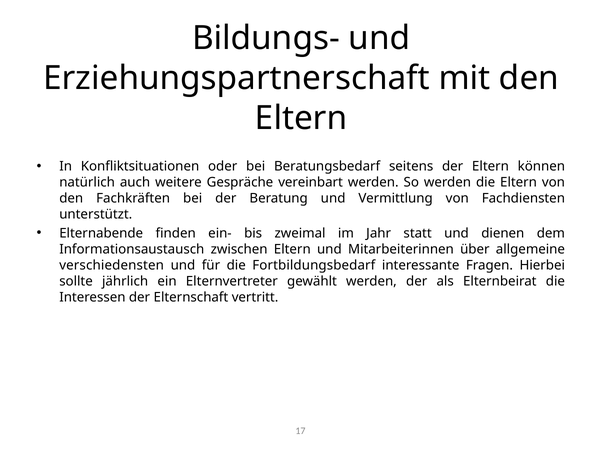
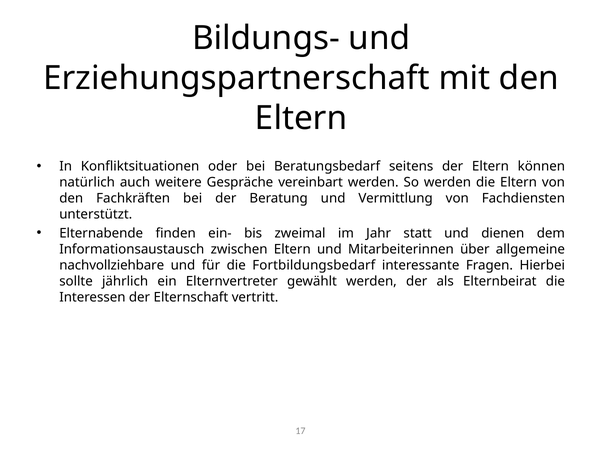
verschiedensten: verschiedensten -> nachvollziehbare (112, 265)
